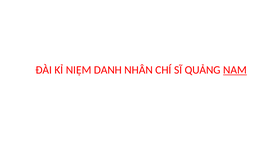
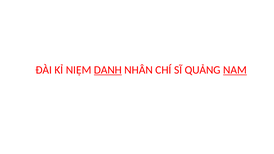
DANH underline: none -> present (108, 70)
